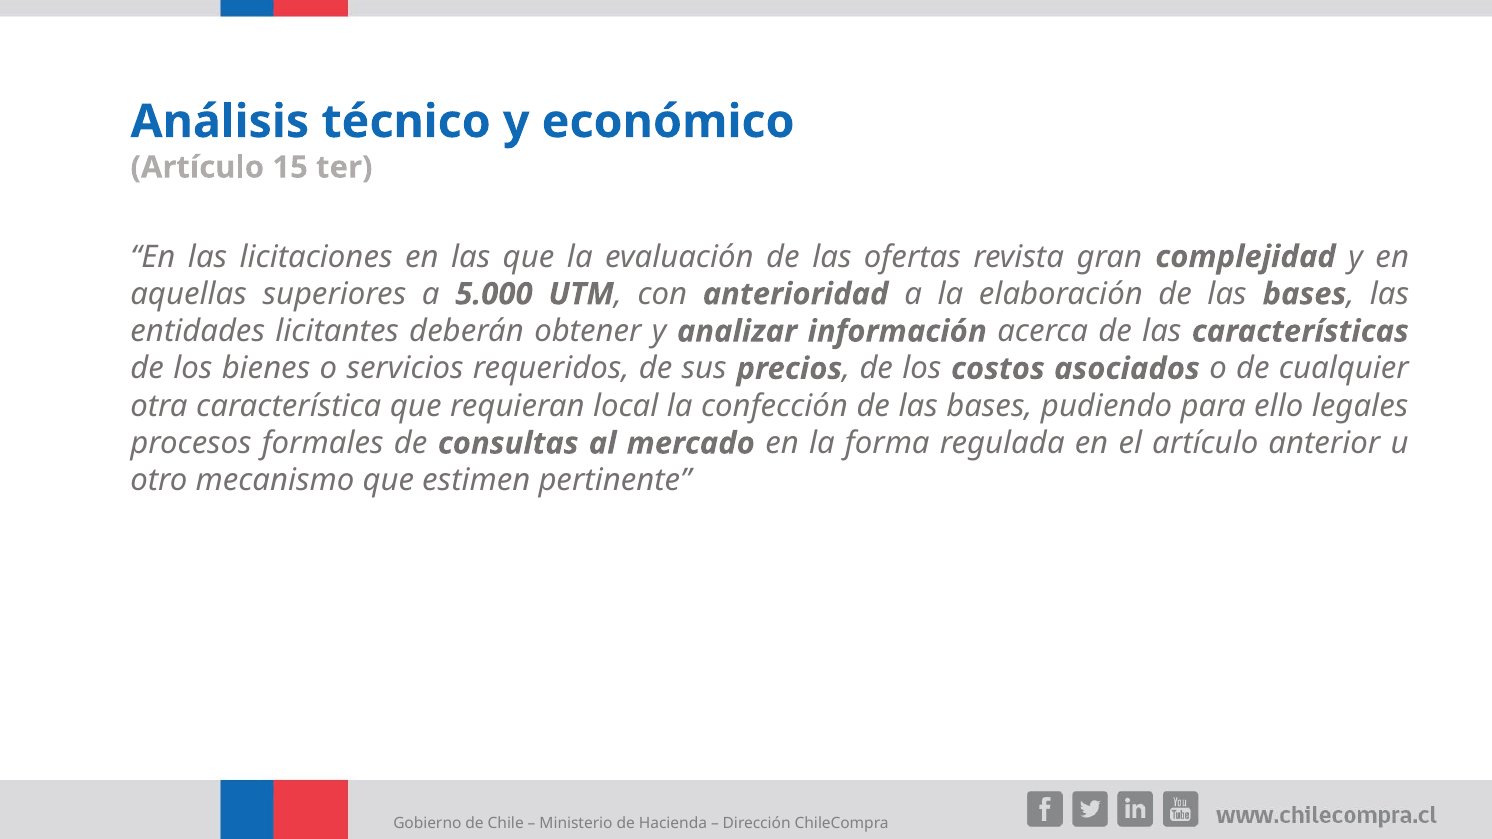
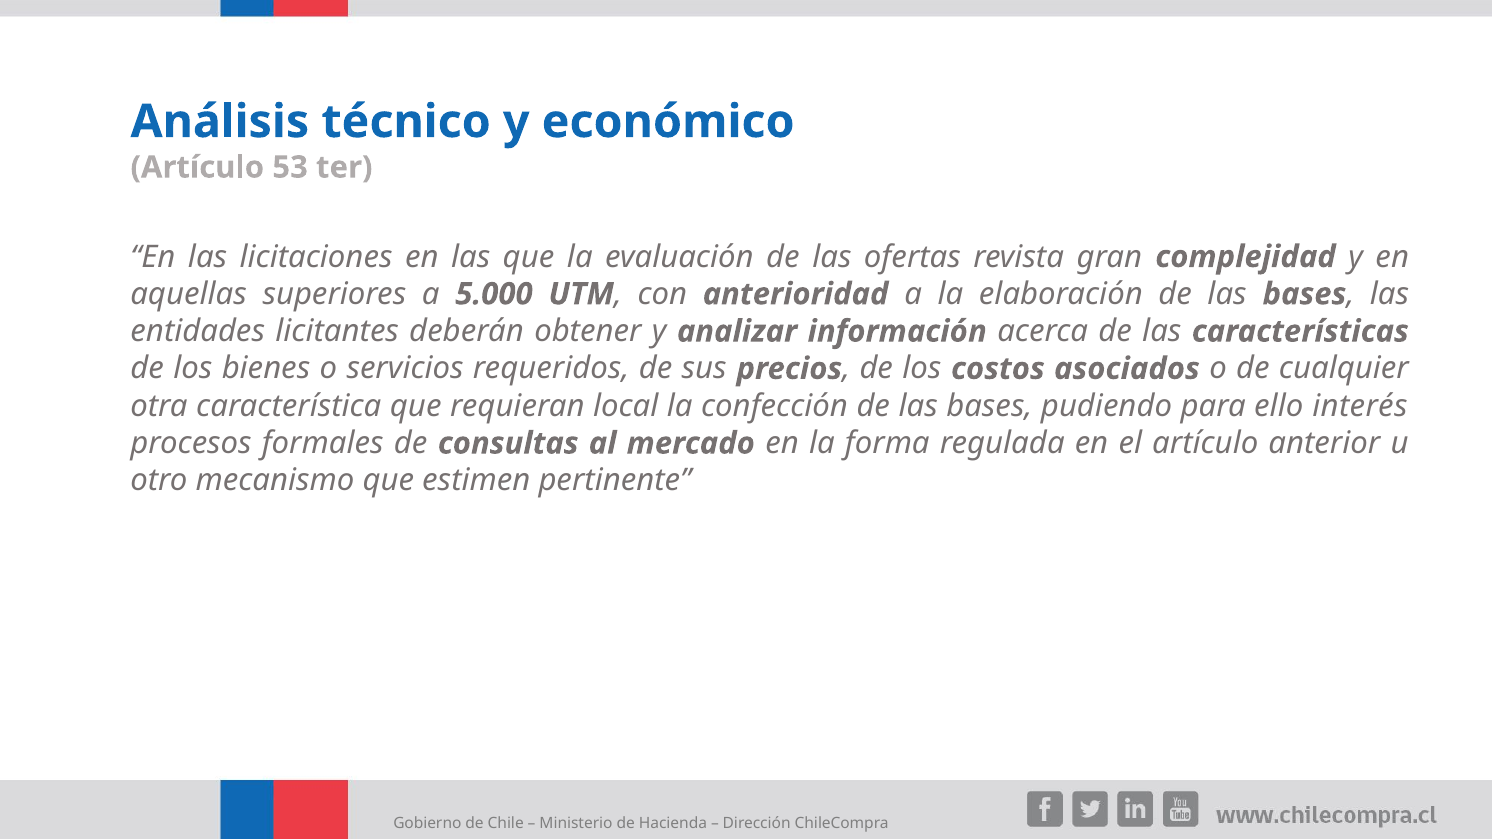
15: 15 -> 53 (290, 167)
legales: legales -> interés (1360, 406)
